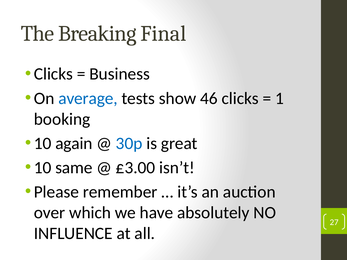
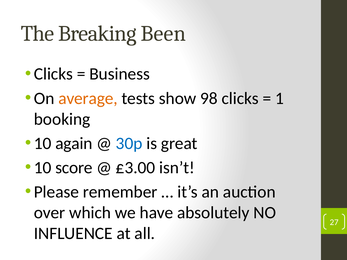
Final: Final -> Been (163, 34)
average colour: blue -> orange (88, 98)
46: 46 -> 98 (209, 98)
same: same -> score (74, 168)
